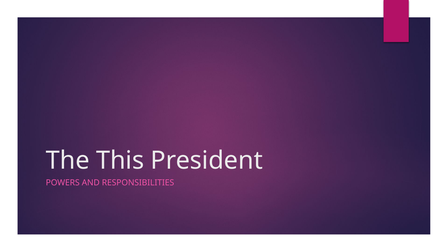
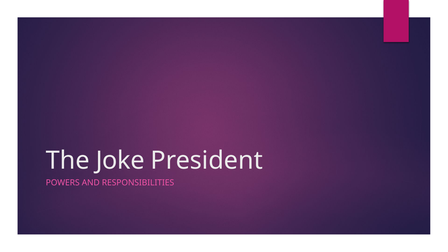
This: This -> Joke (120, 161)
